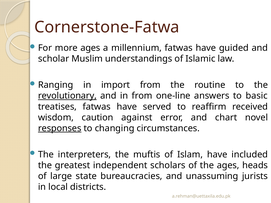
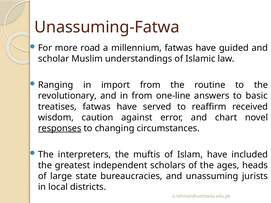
Cornerstone-Fatwa: Cornerstone-Fatwa -> Unassuming-Fatwa (107, 27)
more ages: ages -> road (90, 48)
revolutionary underline: present -> none (67, 96)
